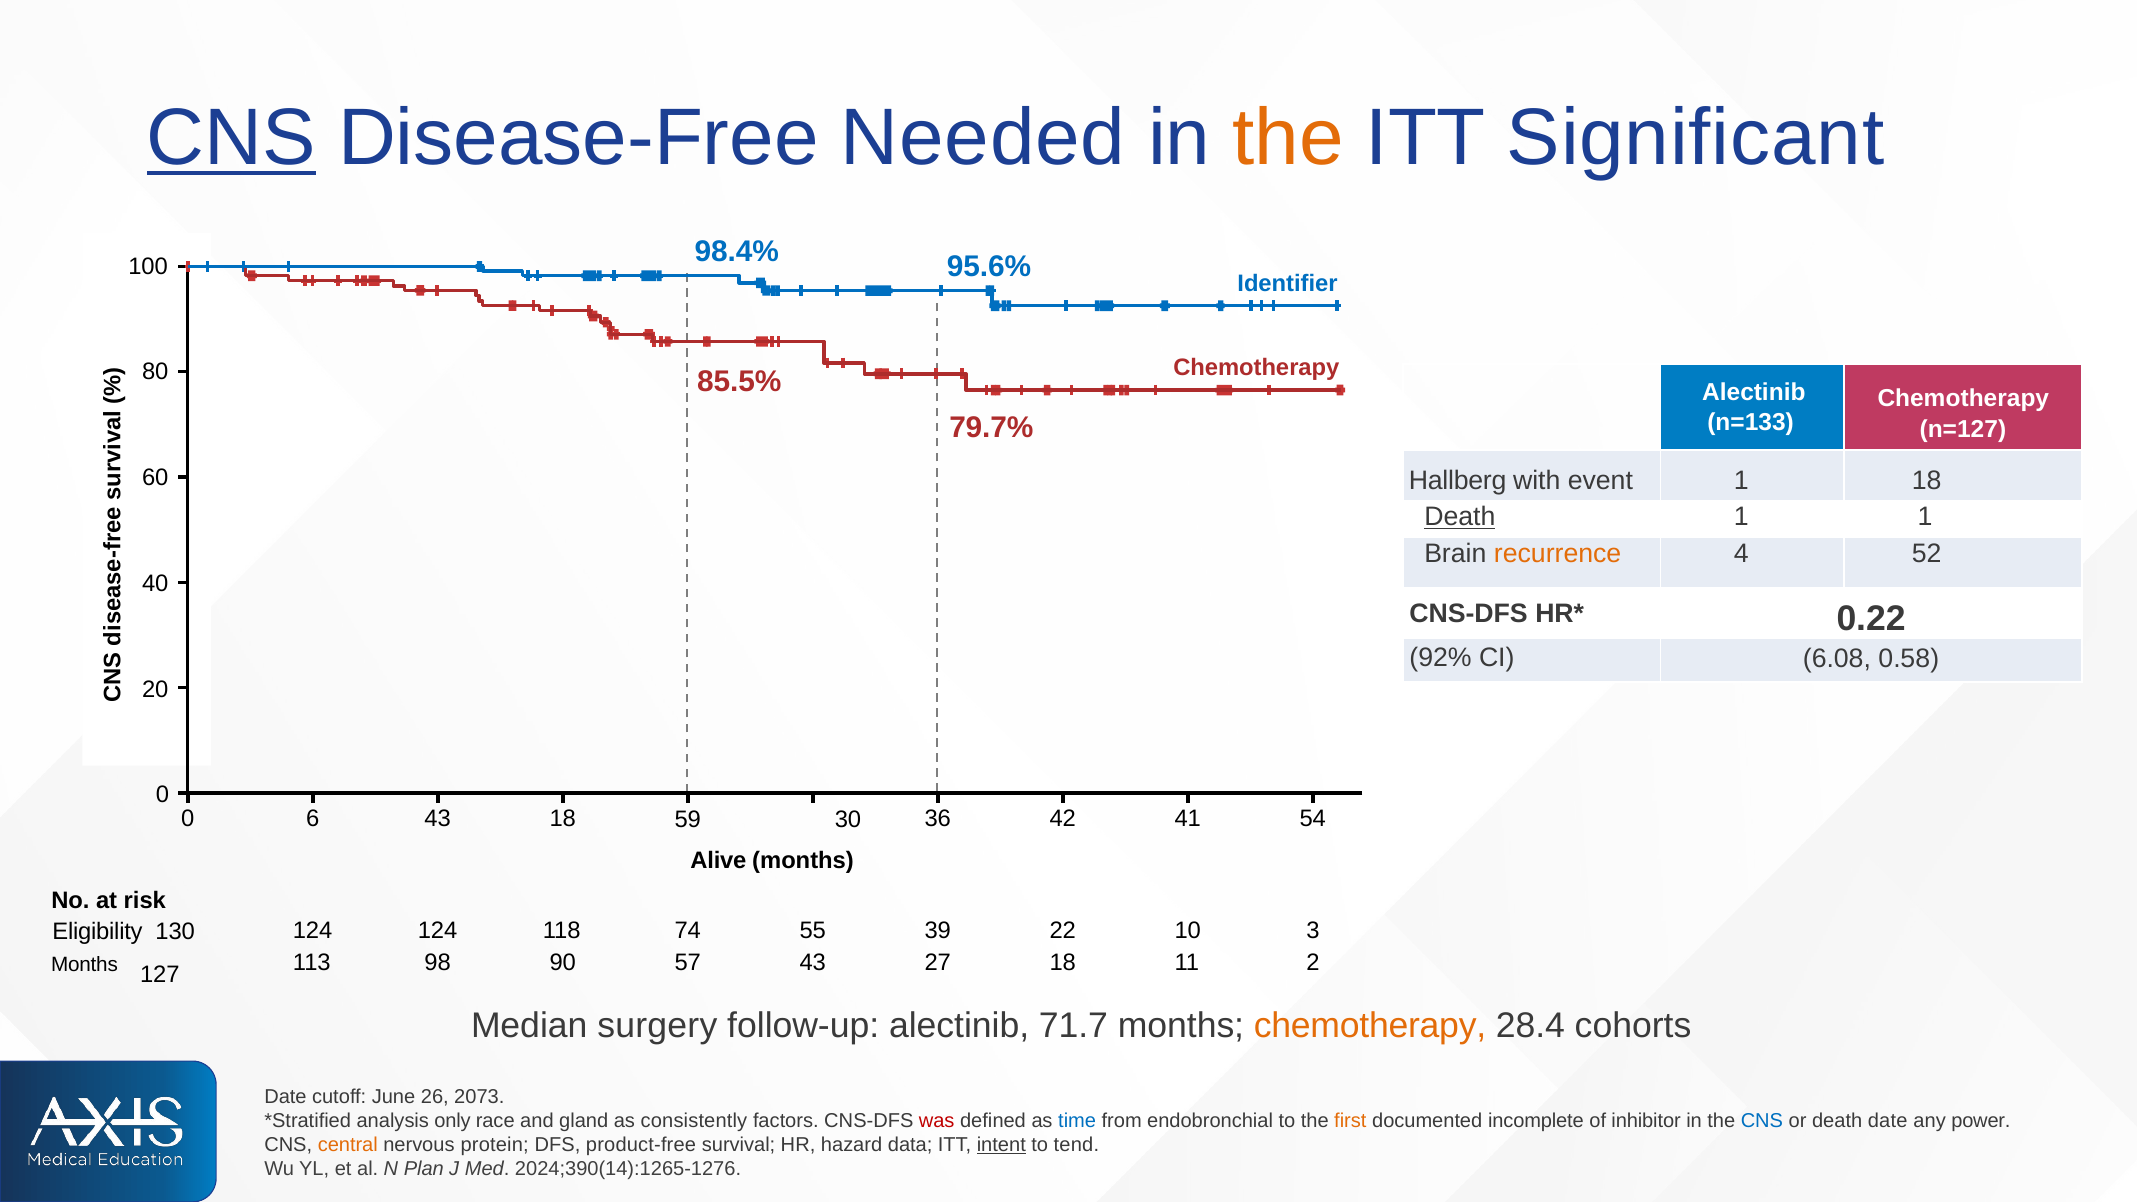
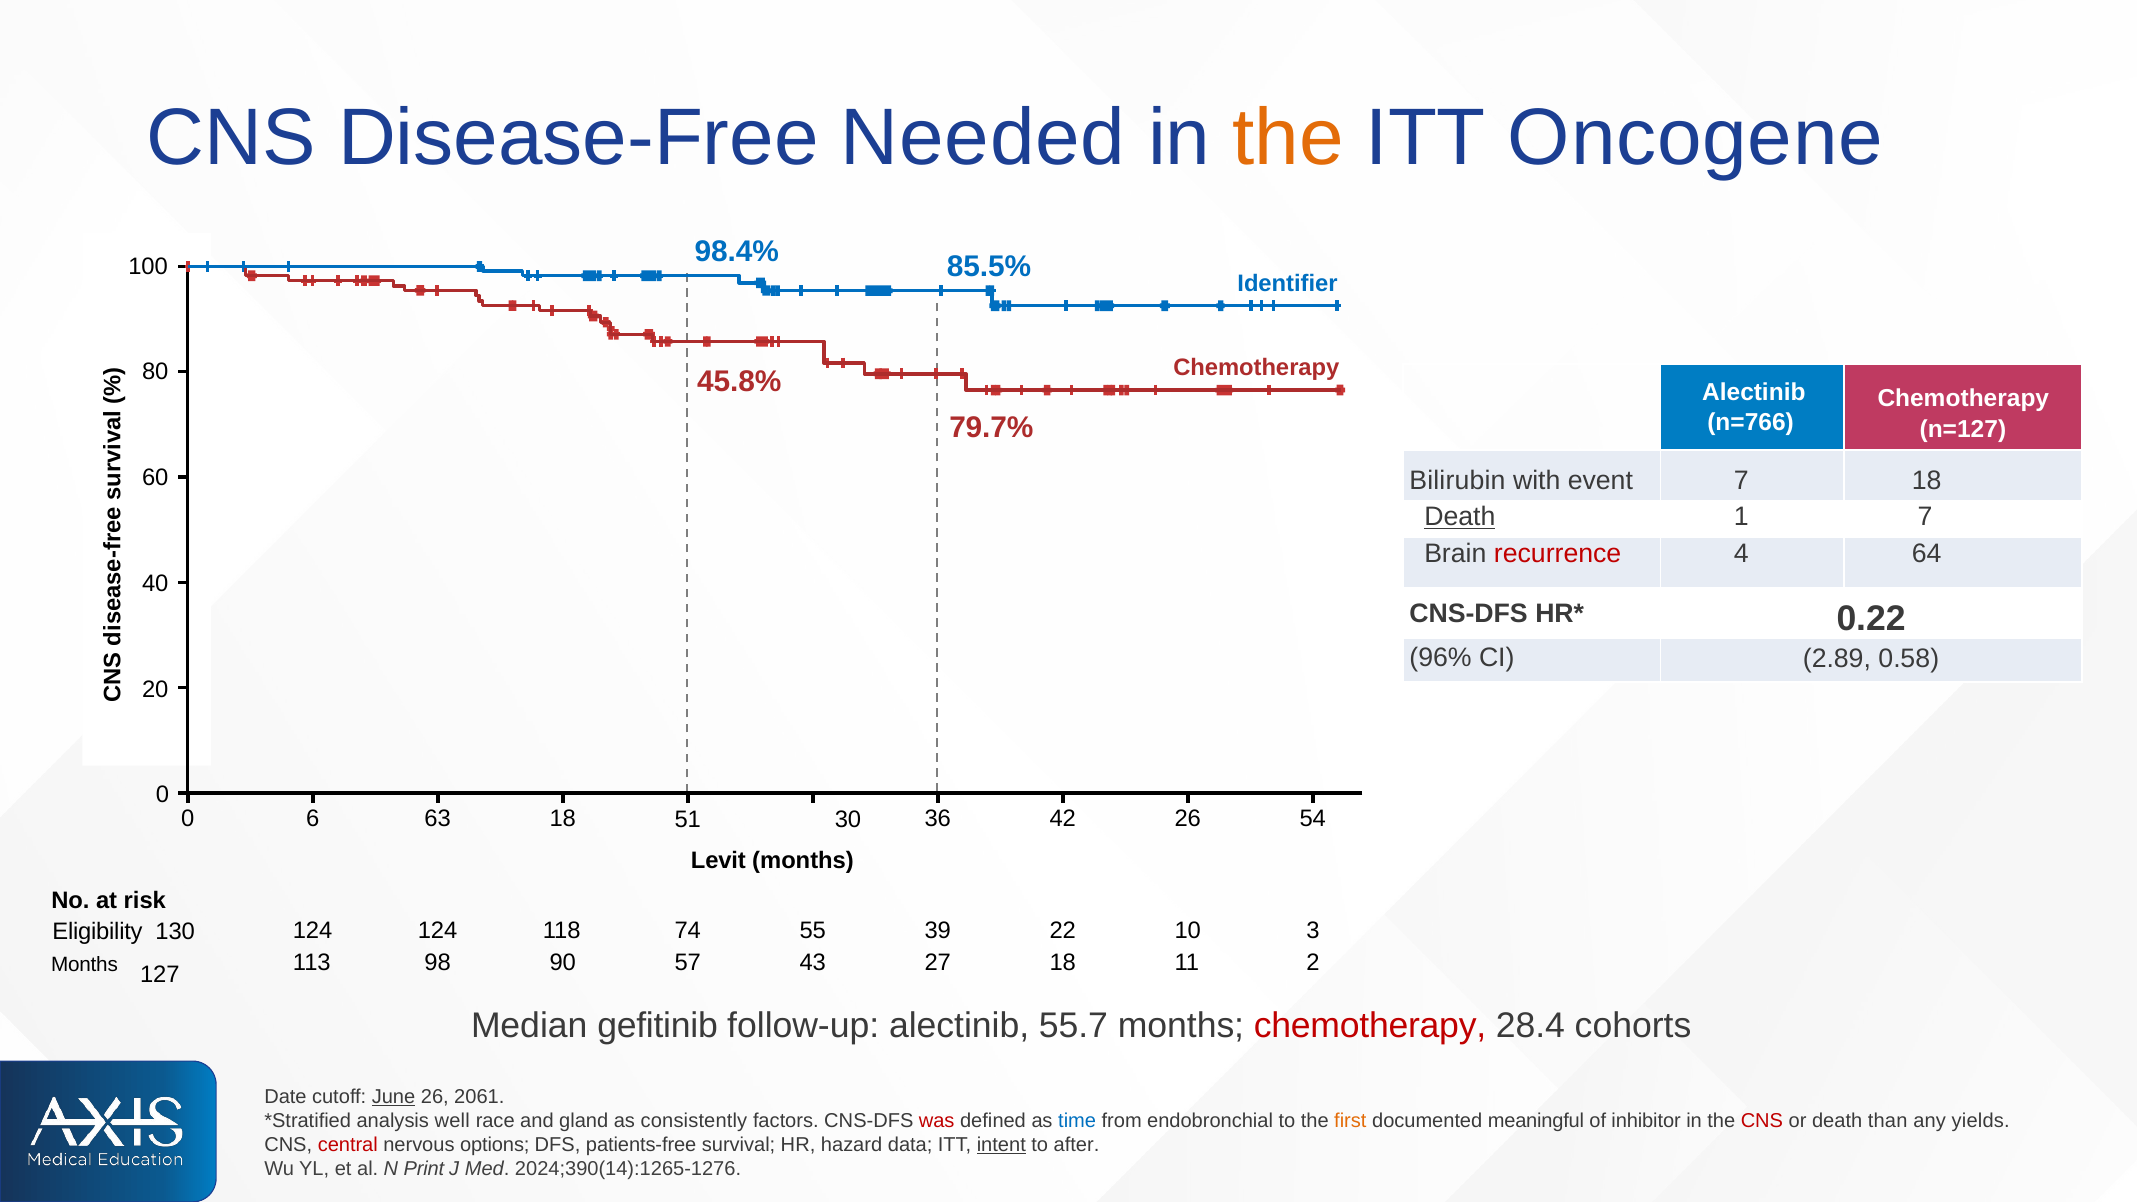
CNS underline: present -> none (231, 139)
Significant: Significant -> Oncogene (1696, 139)
95.6%: 95.6% -> 85.5% (989, 266)
85.5%: 85.5% -> 45.8% (739, 381)
n=133: n=133 -> n=766 (1751, 423)
Hallberg: Hallberg -> Bilirubin (1457, 480)
event 1: 1 -> 7 (1741, 480)
1 1: 1 -> 7 (1925, 517)
recurrence colour: orange -> red (1558, 554)
52: 52 -> 64 (1927, 554)
92%: 92% -> 96% (1440, 658)
6.08: 6.08 -> 2.89 (1837, 658)
0 43: 43 -> 63 (438, 819)
59: 59 -> 51 (688, 819)
42 41: 41 -> 26 (1188, 819)
Alive: Alive -> Levit (718, 861)
surgery: surgery -> gefitinib (658, 1026)
71.7: 71.7 -> 55.7 (1073, 1026)
chemotherapy colour: orange -> red (1370, 1026)
June underline: none -> present (394, 1097)
2073: 2073 -> 2061 (479, 1097)
only: only -> well (452, 1121)
incomplete: incomplete -> meaningful (1536, 1121)
CNS colour: blue -> red (1762, 1121)
death date: date -> than (1888, 1121)
power: power -> yields (1981, 1121)
central colour: orange -> red (348, 1145)
protein: protein -> options (495, 1145)
product-free: product-free -> patients-free (641, 1145)
tend: tend -> after (1077, 1145)
Plan: Plan -> Print (424, 1169)
